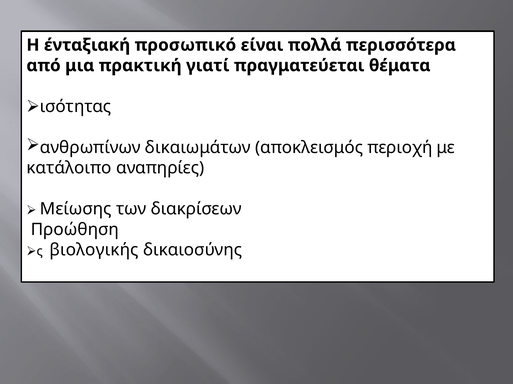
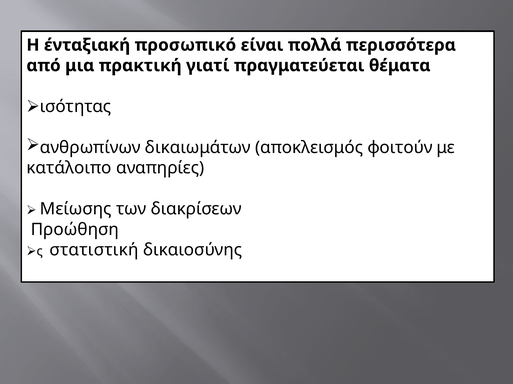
περιοχή: περιοχή -> φοιτούν (400, 148)
βιολογικής: βιολογικής -> στατιστική (94, 250)
